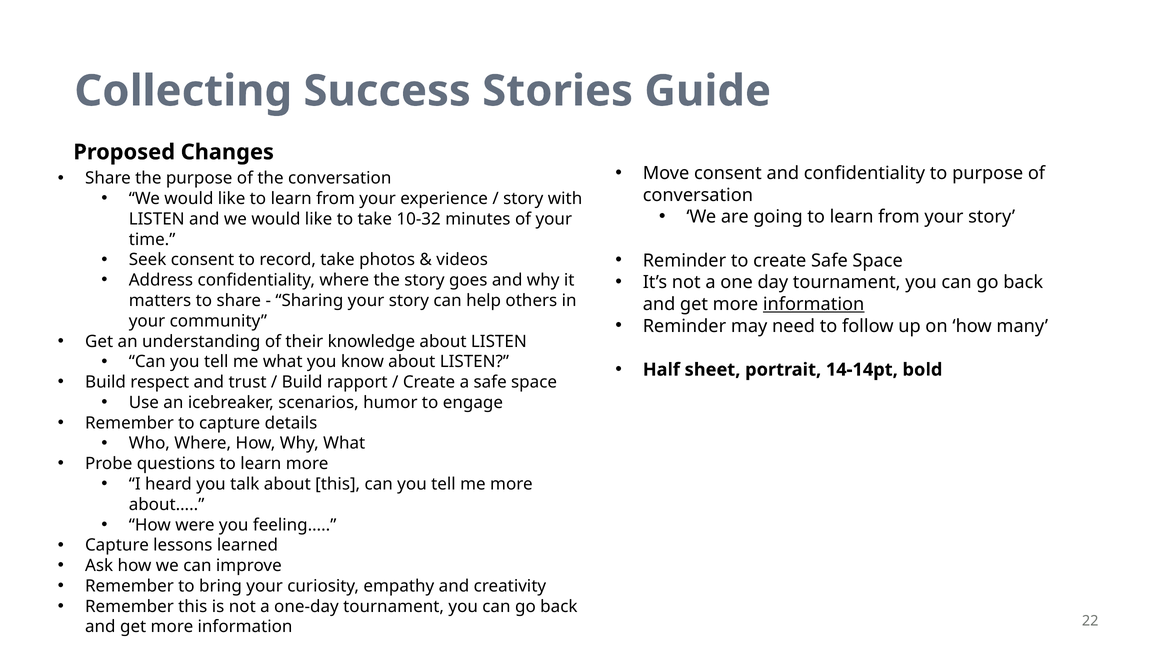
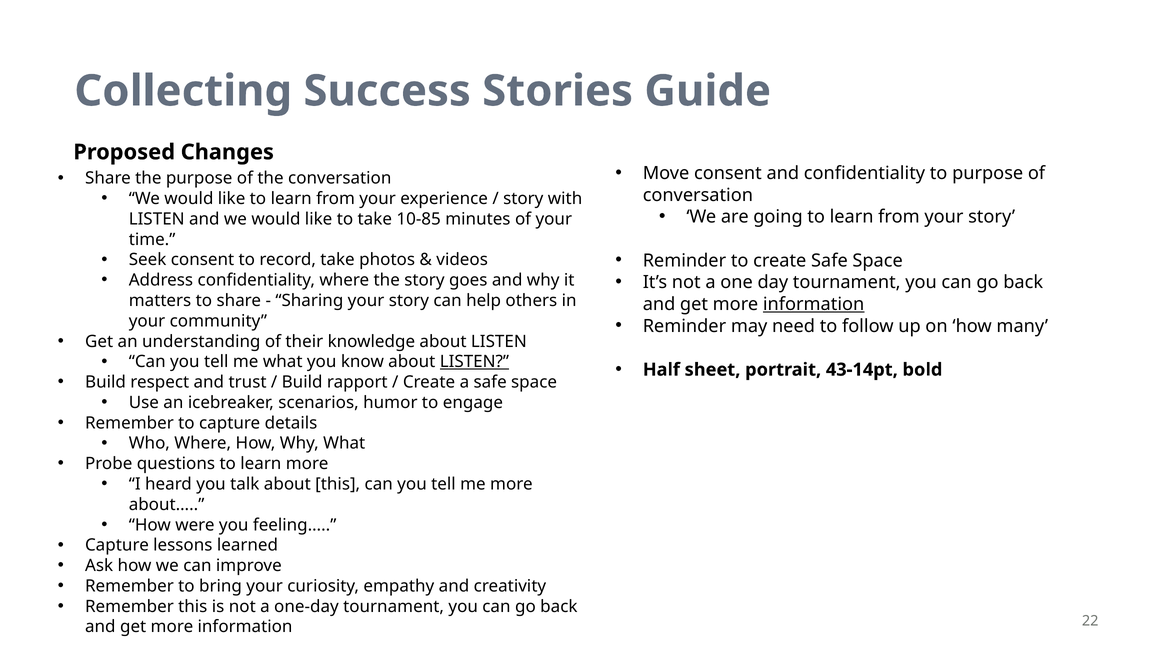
10-32: 10-32 -> 10-85 (419, 219)
LISTEN underline: none -> present (474, 362)
14-14pt: 14-14pt -> 43-14pt (862, 370)
